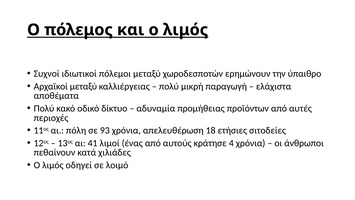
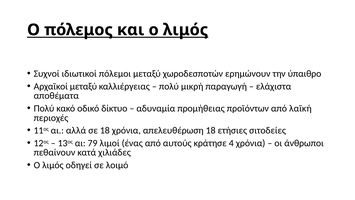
αυτές: αυτές -> λαϊκή (300, 108)
πόλη: πόλη -> αλλά (76, 130)
σε 93: 93 -> 18 (105, 130)
41: 41 -> 79 (93, 143)
